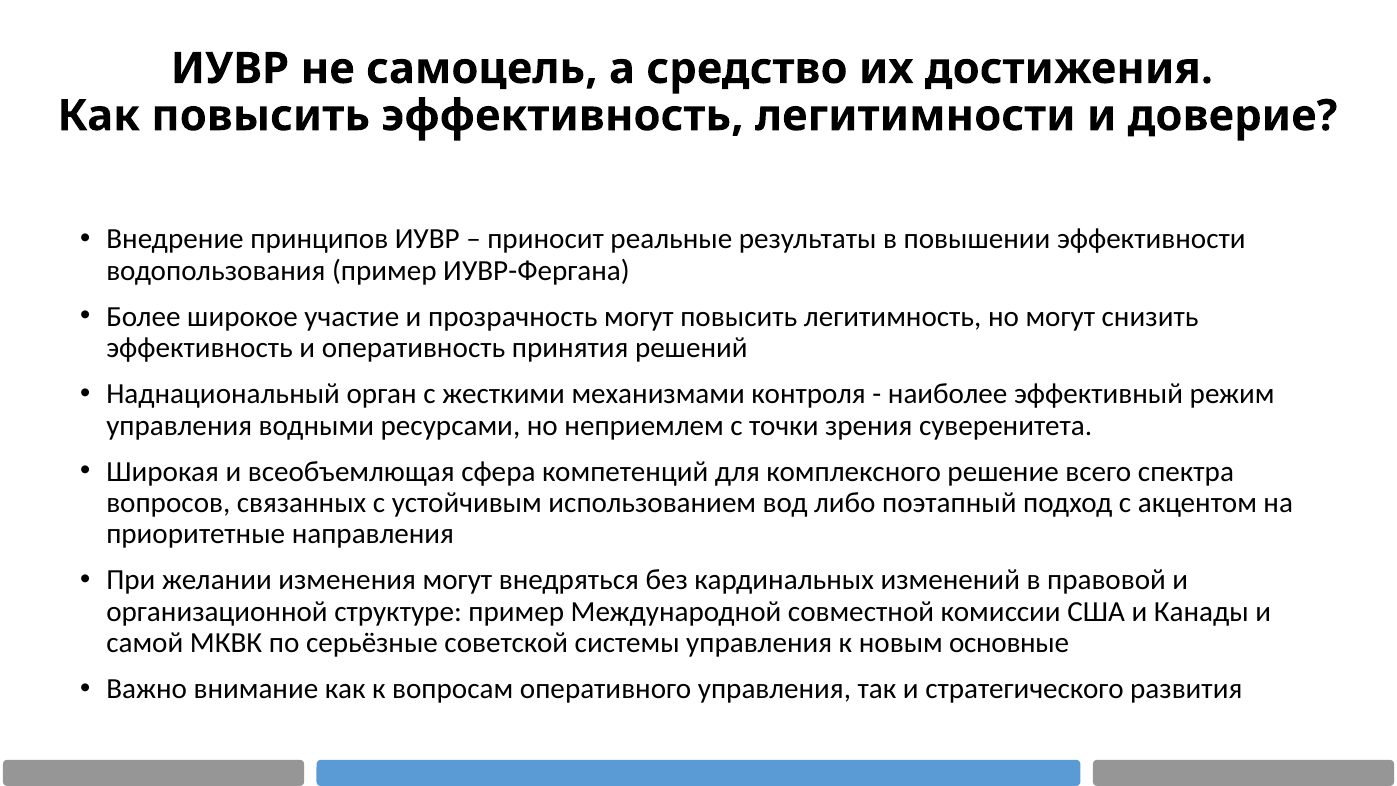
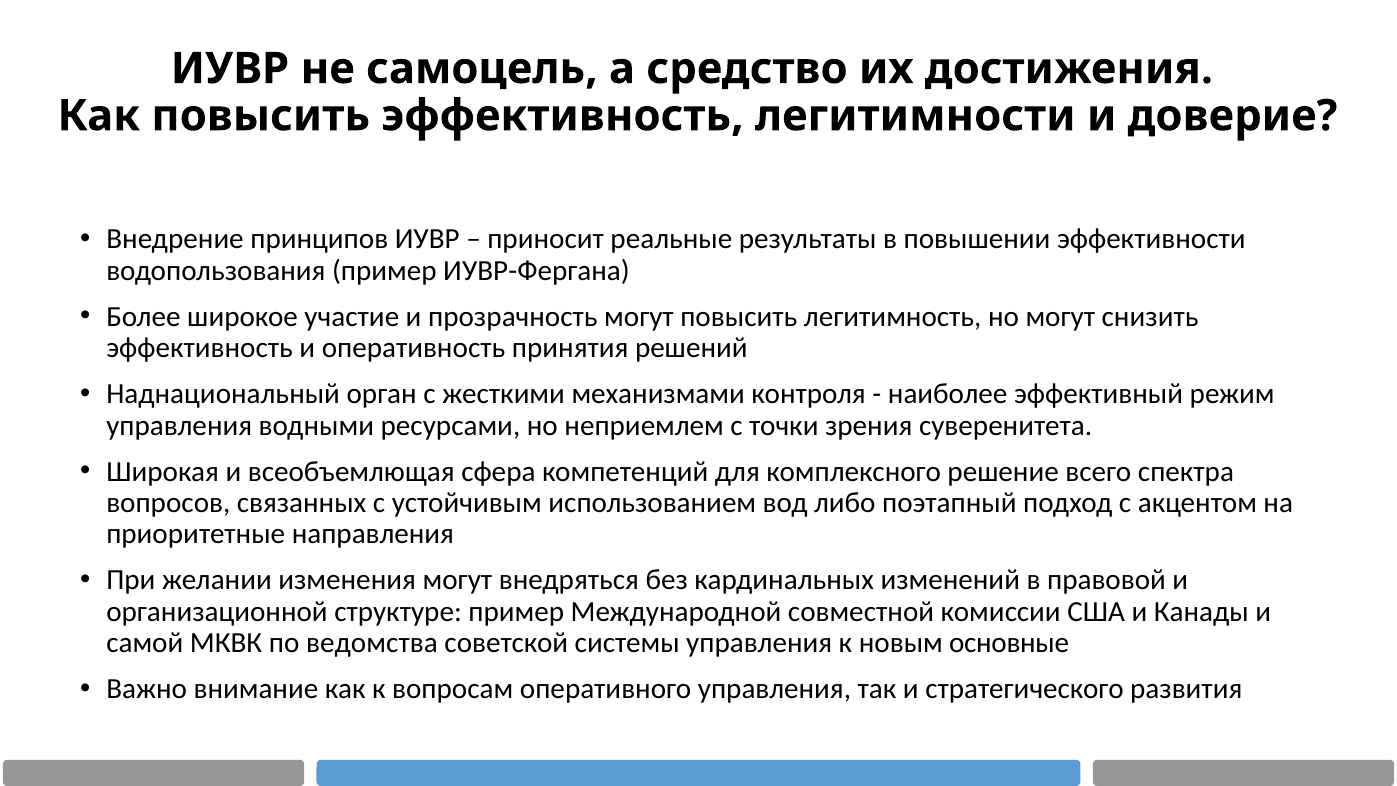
серьёзные: серьёзные -> ведомства (372, 643)
